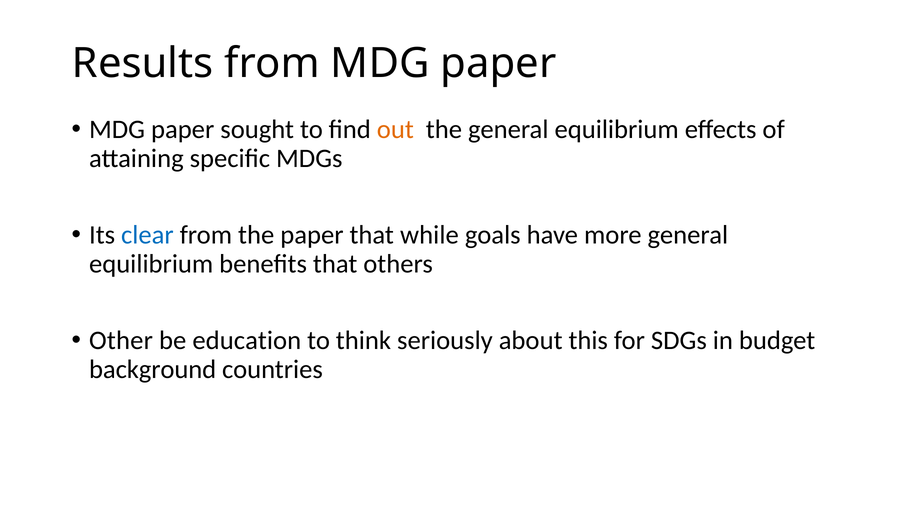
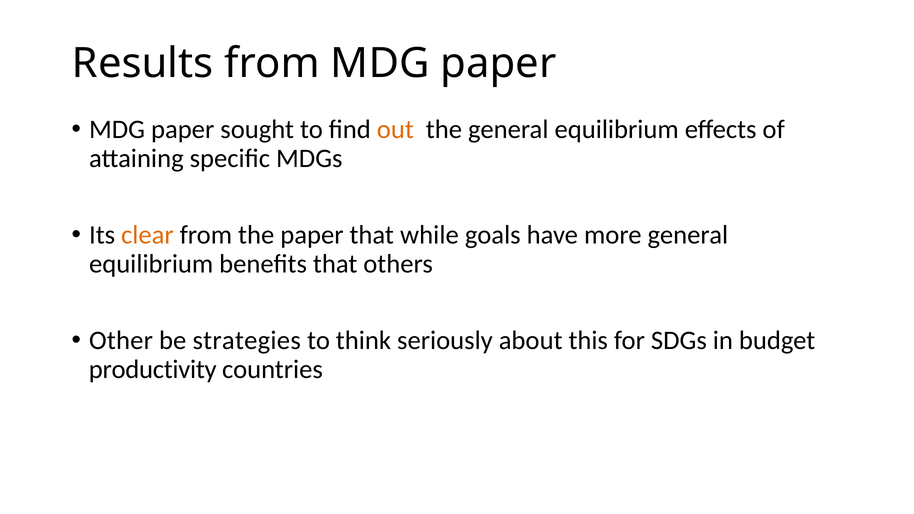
clear colour: blue -> orange (147, 235)
education: education -> strategies (247, 341)
background: background -> productivity (153, 369)
